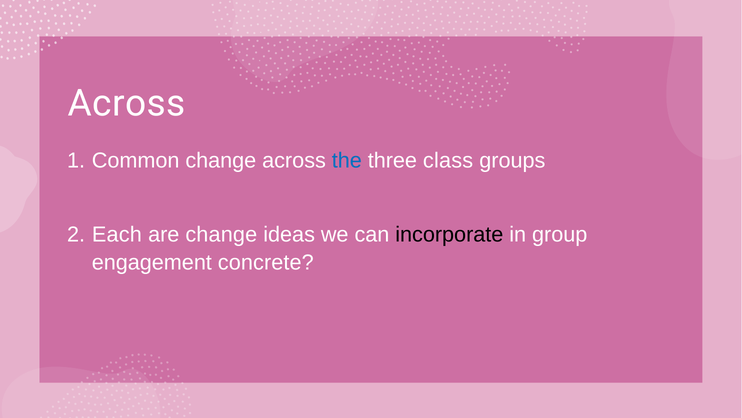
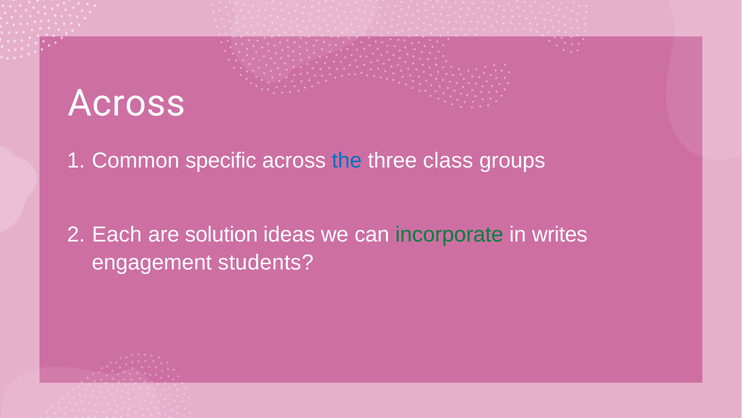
Common change: change -> specific (221, 160)
are change: change -> solution (221, 234)
incorporate colour: black -> green (449, 234)
group: group -> writes (560, 234)
concrete: concrete -> students (266, 262)
